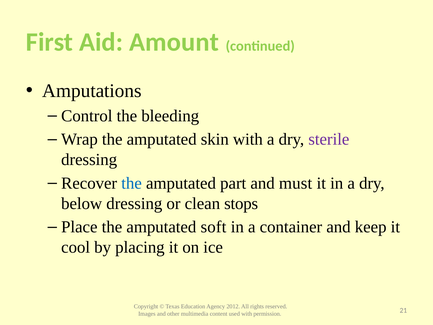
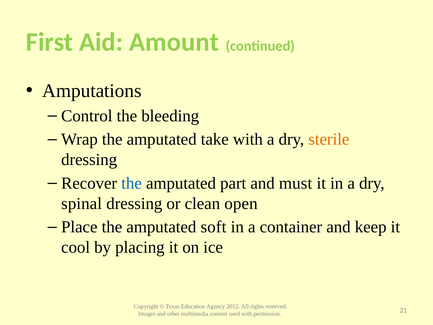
skin: skin -> take (215, 139)
sterile colour: purple -> orange (329, 139)
below: below -> spinal (82, 203)
stops: stops -> open (241, 203)
